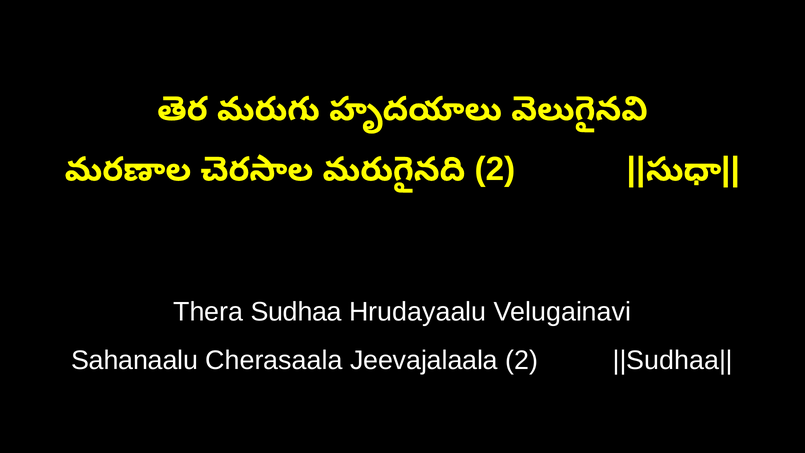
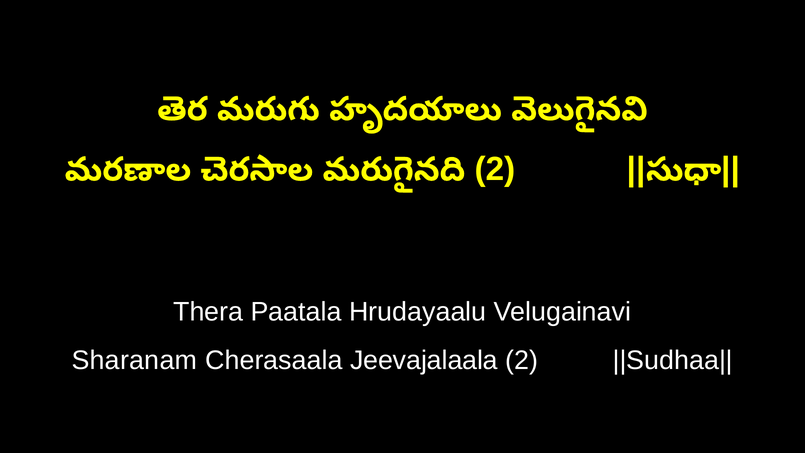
Sudhaa: Sudhaa -> Paatala (296, 312)
Sahanaalu: Sahanaalu -> Sharanam (134, 360)
